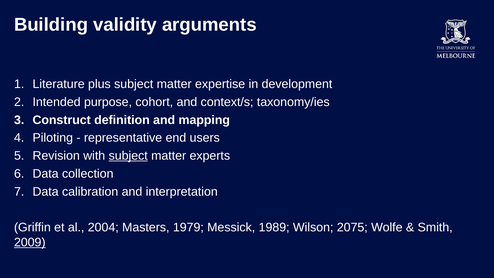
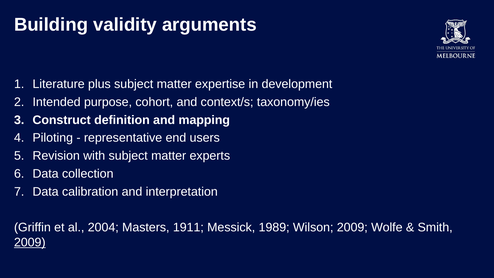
subject underline: present -> none (128, 156)
1979: 1979 -> 1911 (188, 227)
Wilson 2075: 2075 -> 2009 (352, 227)
